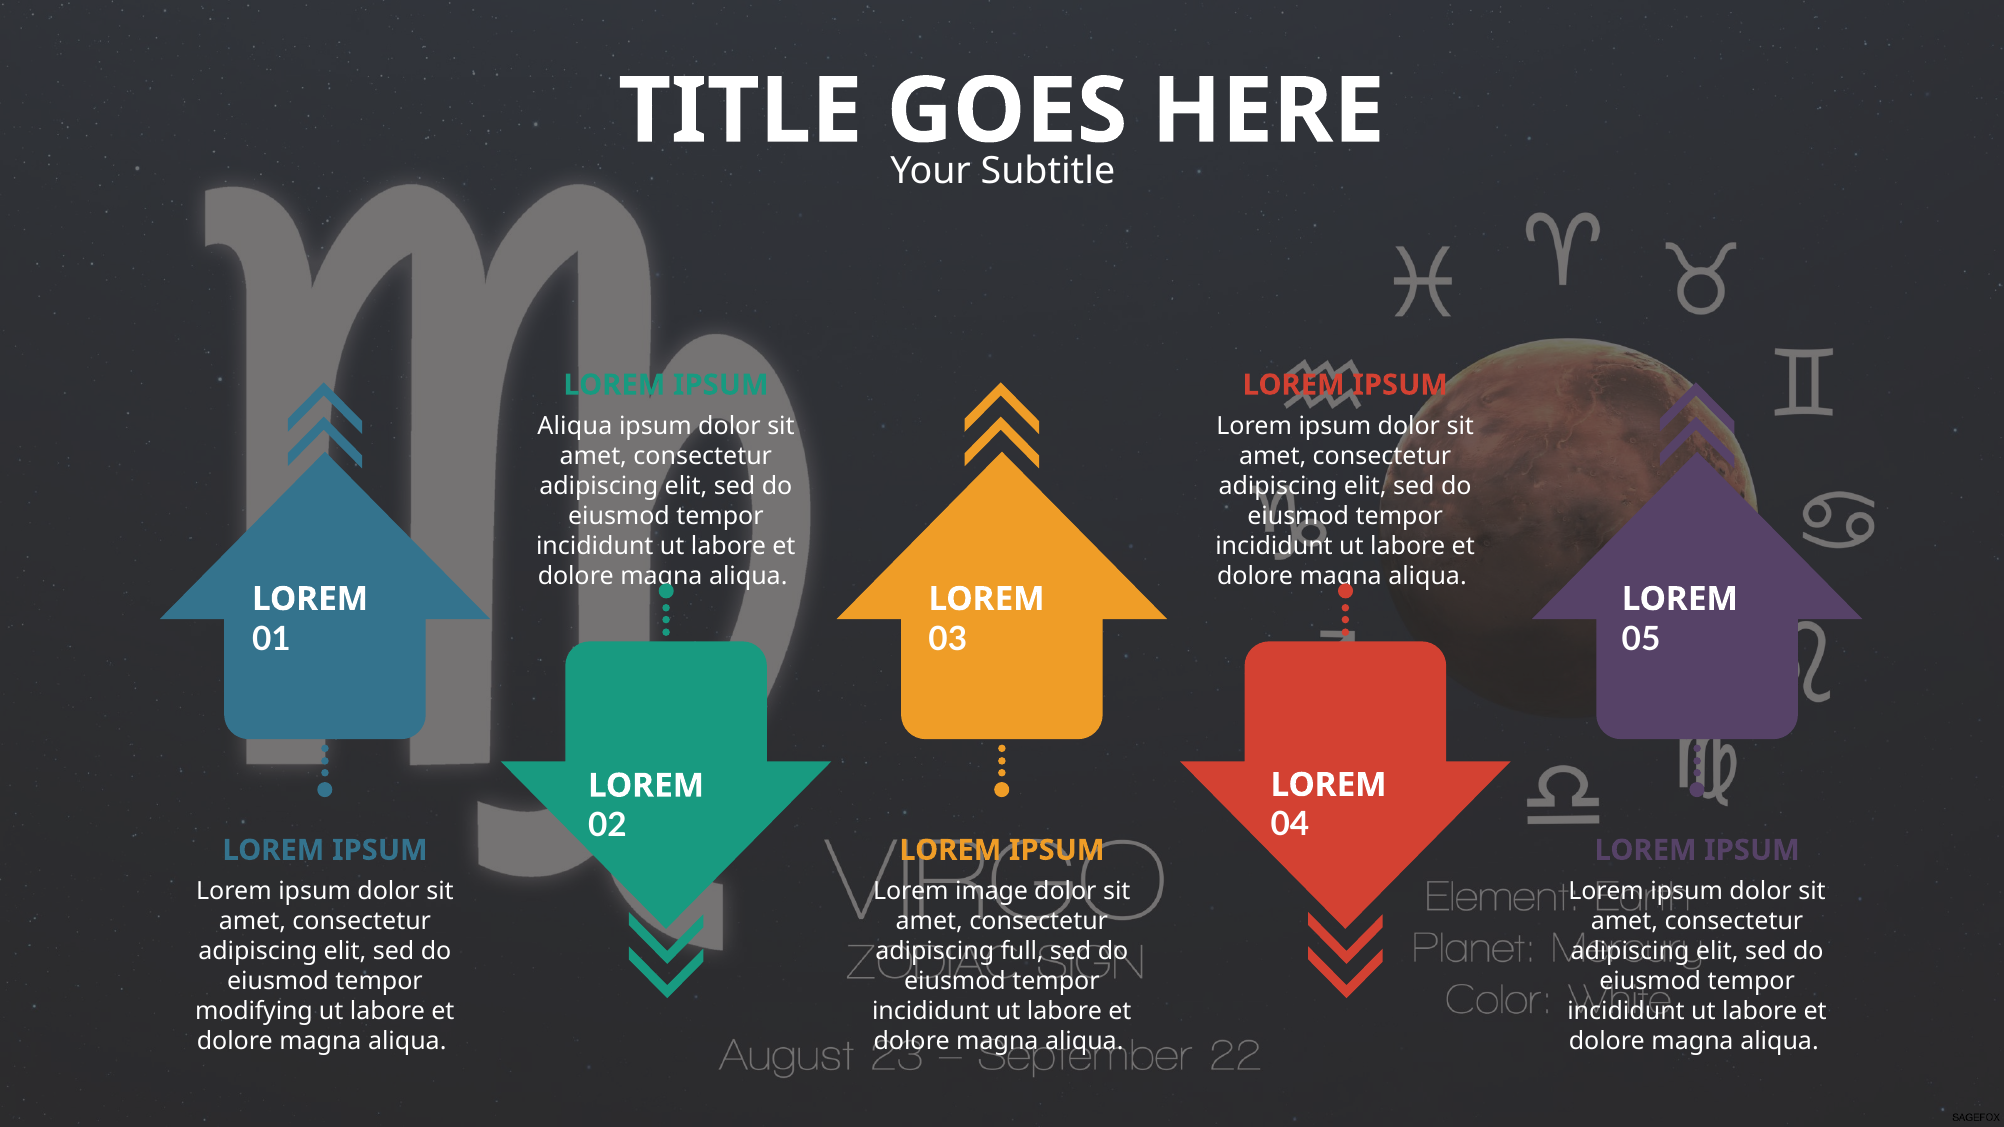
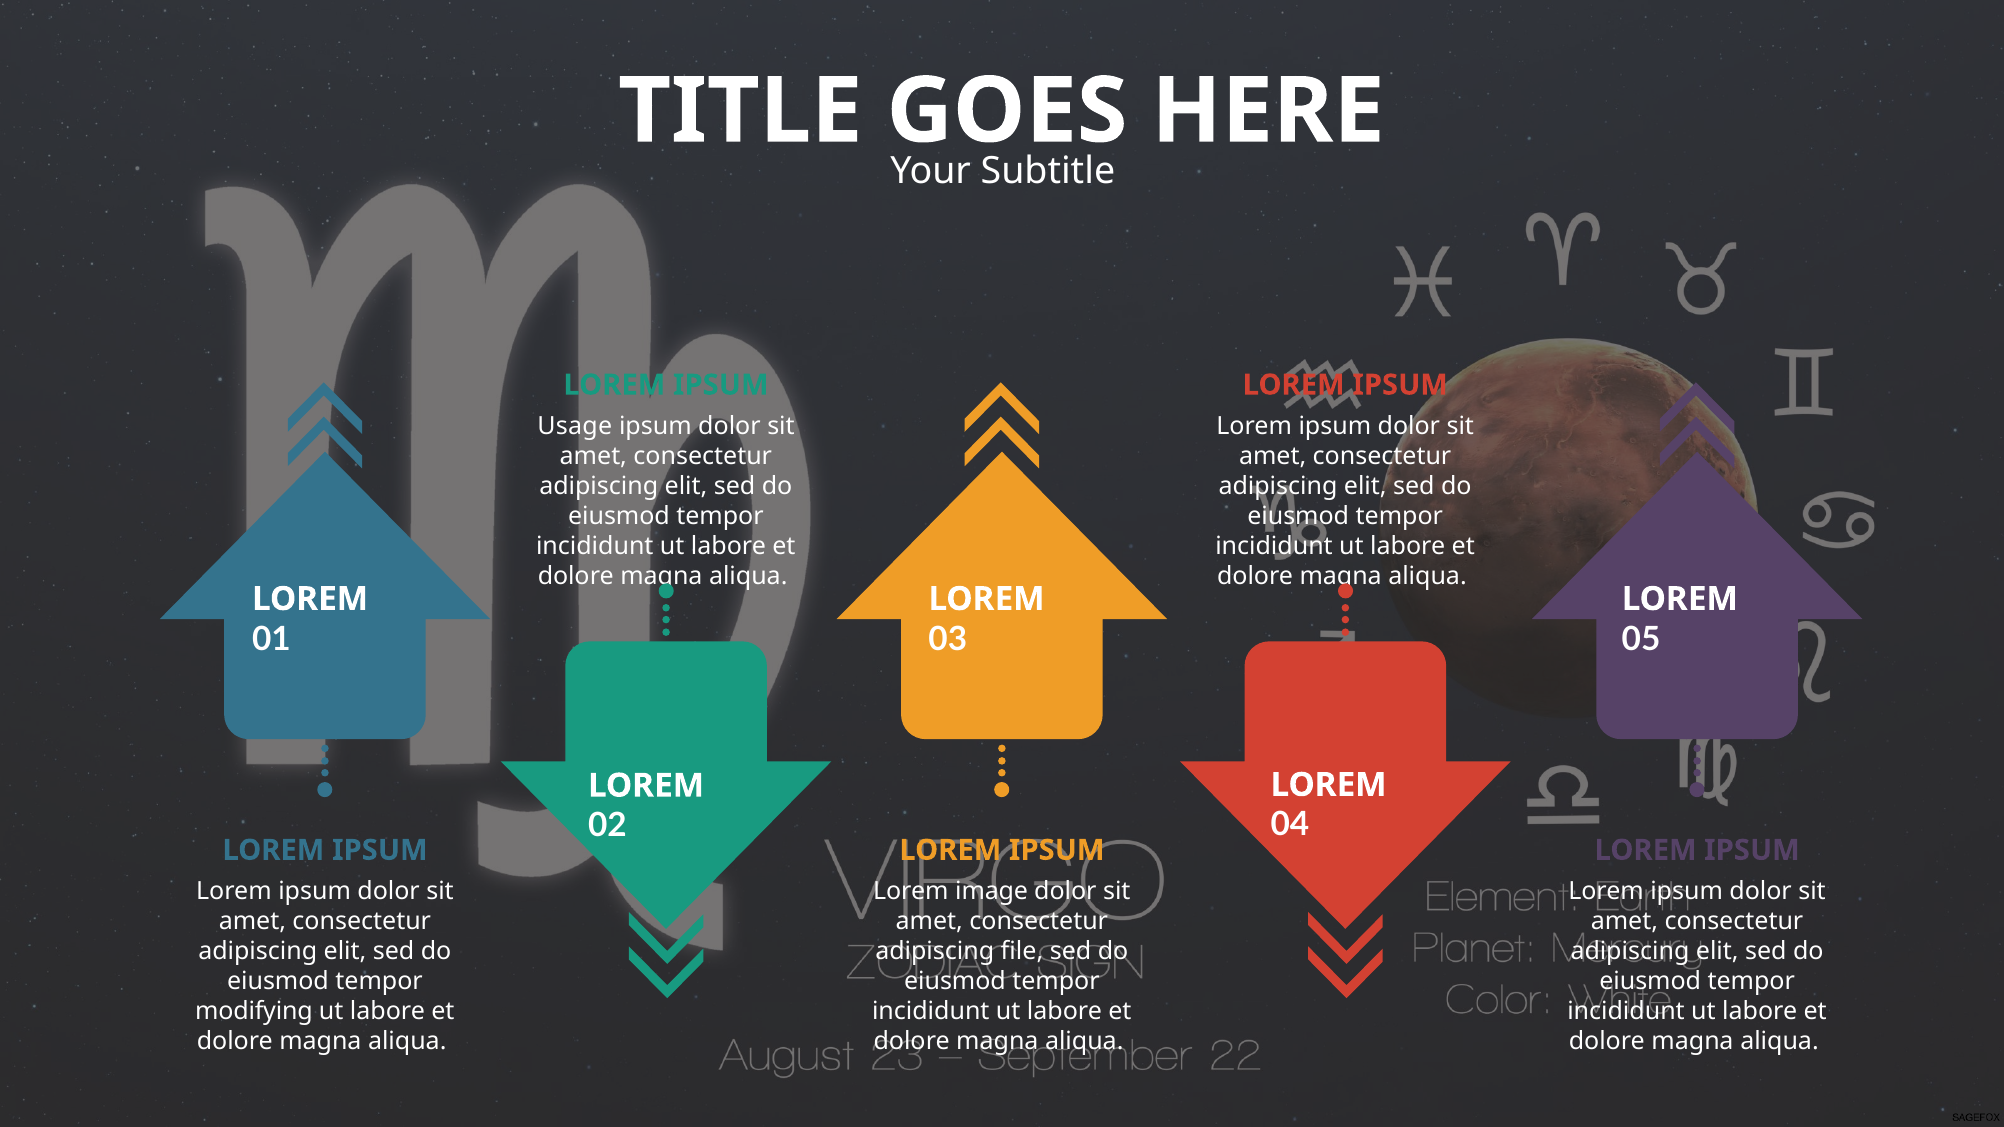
Aliqua: Aliqua -> Usage (575, 426)
full: full -> file (1022, 951)
